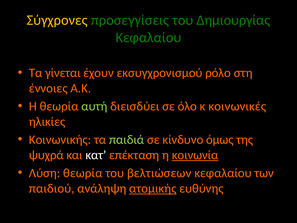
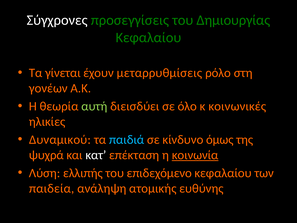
Σύγχρονες colour: yellow -> white (57, 20)
εκσυγχρονισμού: εκσυγχρονισμού -> μεταρρυθμίσεις (159, 73)
έννοιες: έννοιες -> γονέων (48, 88)
Κοινωνικής: Κοινωνικής -> Δυναμικού (60, 140)
παιδιά colour: light green -> light blue (127, 140)
Λύση θεωρία: θεωρία -> ελλιπής (83, 173)
βελτιώσεων: βελτιώσεων -> επιδεχόμενο (159, 173)
παιδιού: παιδιού -> παιδεία (52, 188)
ατομικής underline: present -> none (153, 188)
